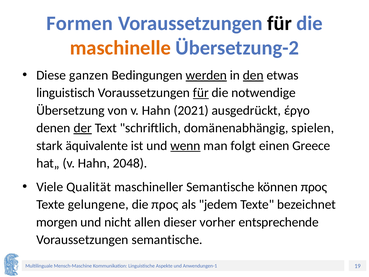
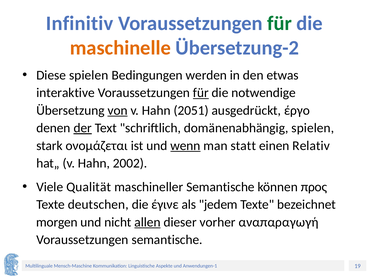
Formen: Formen -> Infinitiv (80, 23)
für colour: black -> green (280, 23)
Diese ganzen: ganzen -> spielen (89, 75)
werden underline: present -> none (206, 75)
den underline: present -> none (253, 75)
linguistisch: linguistisch -> interaktive (65, 93)
von underline: none -> present (118, 110)
2021: 2021 -> 2051 (191, 110)
äquivalente: äquivalente -> ονομάζεται (97, 145)
folgt: folgt -> statt (243, 145)
Greece: Greece -> Relativ (311, 145)
2048: 2048 -> 2002 (130, 163)
gelungene: gelungene -> deutschen (98, 204)
die προς: προς -> έγινε (165, 204)
allen underline: none -> present (148, 222)
entsprechende: entsprechende -> αναπαραγωγή (279, 222)
